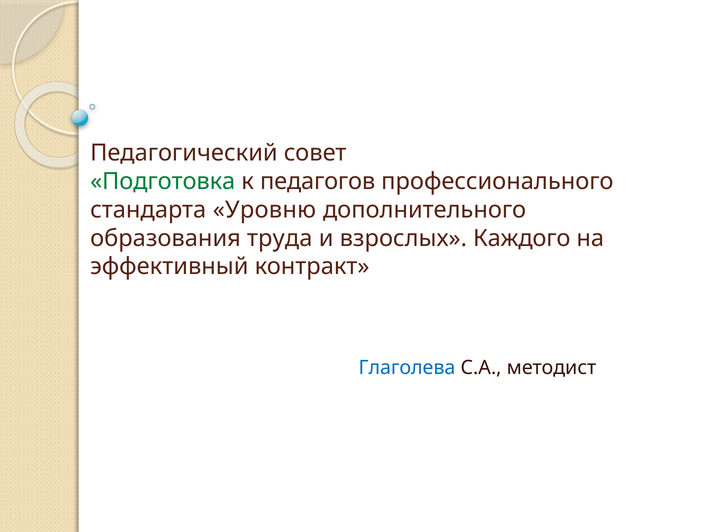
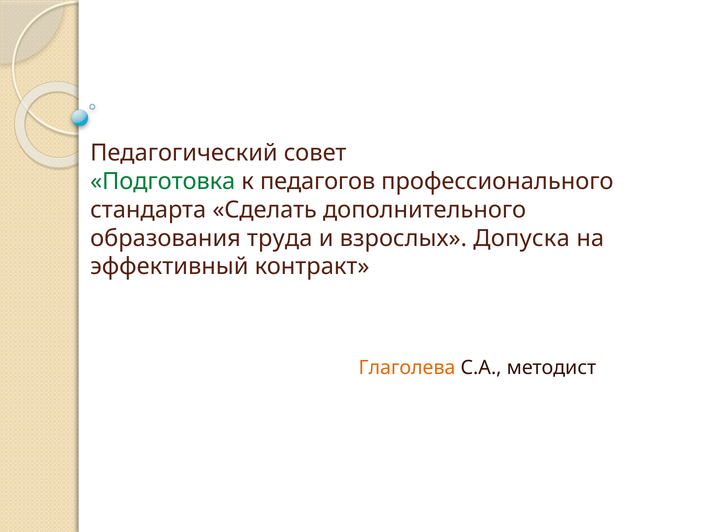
Уровню: Уровню -> Сделать (265, 210)
Каждого: Каждого -> Допуска (522, 238)
Глаголева colour: blue -> orange (407, 368)
